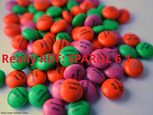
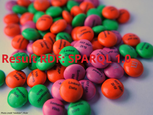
Really: Really -> Result (19, 59)
6.1: 6.1 -> 1.0 (123, 59)
